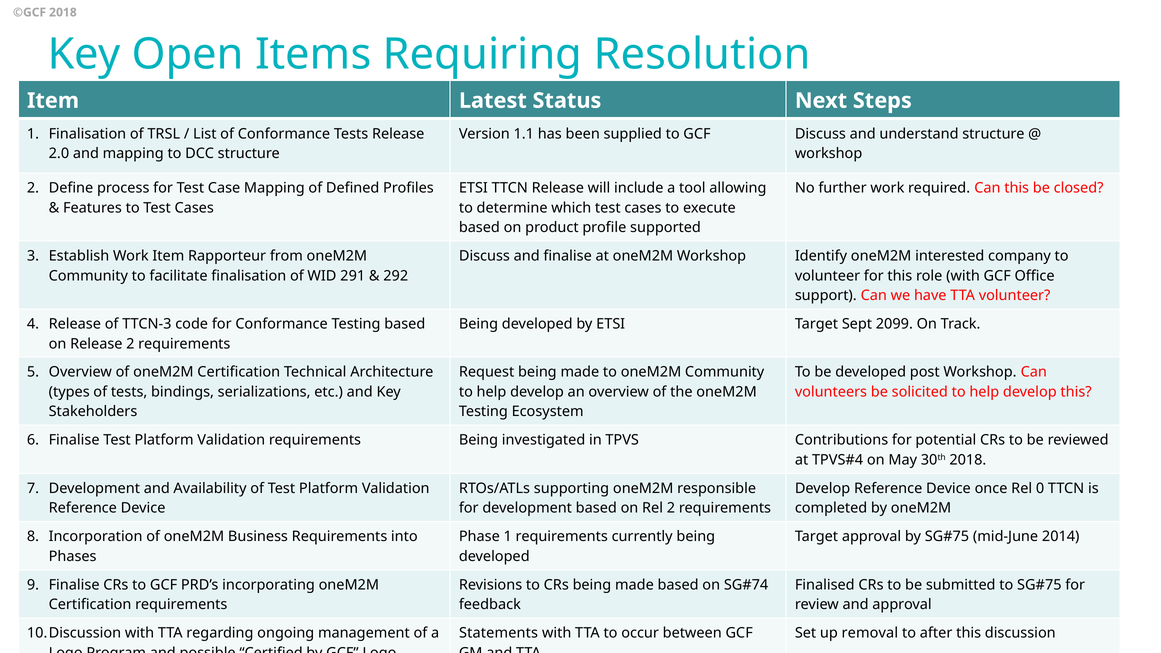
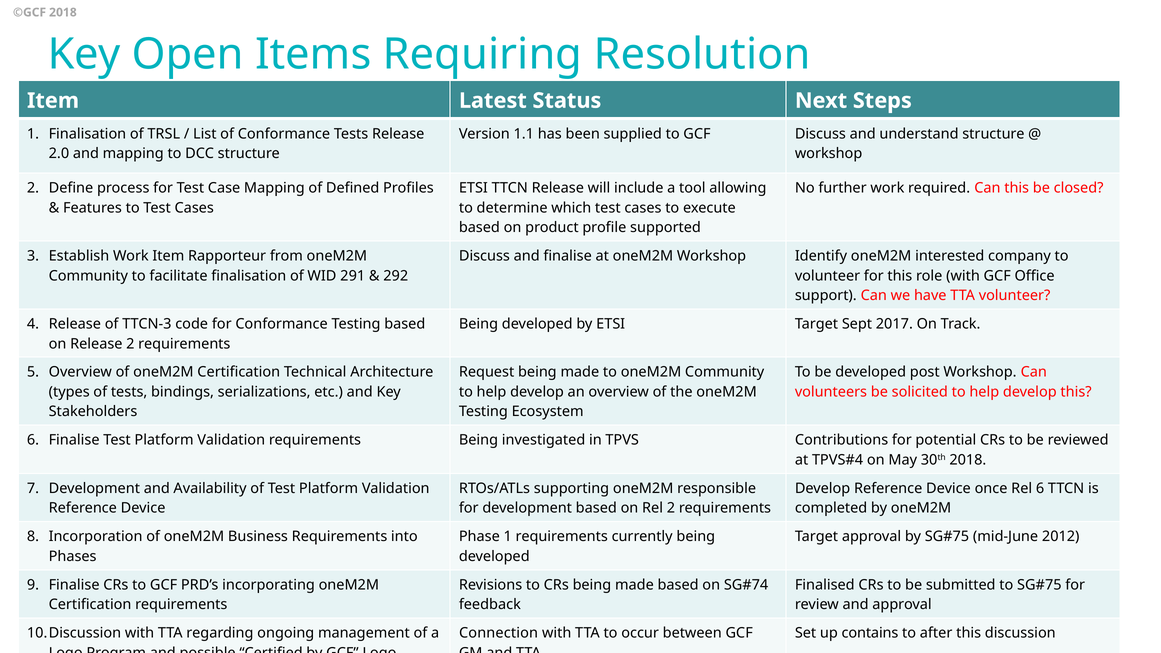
2099: 2099 -> 2017 (894, 324)
Rel 0: 0 -> 6 (1040, 488)
2014: 2014 -> 2012 (1061, 537)
Statements: Statements -> Connection (499, 633)
removal: removal -> contains (870, 633)
